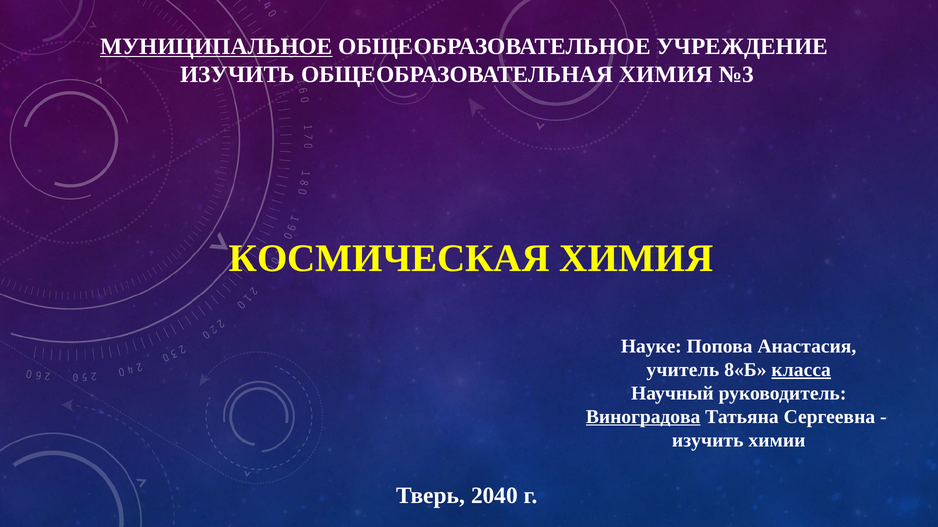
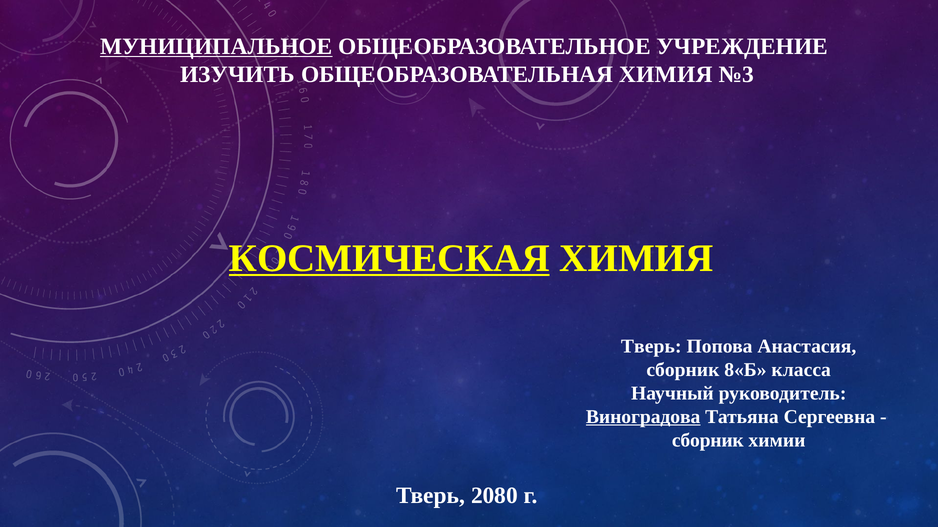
КОСМИЧЕСКАЯ underline: none -> present (389, 259)
Науке: Науке -> Тверь (651, 347)
учитель: учитель -> сборник (683, 370)
класса underline: present -> none (801, 370)
изучить: изучить -> сборник (708, 441)
2040: 2040 -> 2080 (494, 496)
